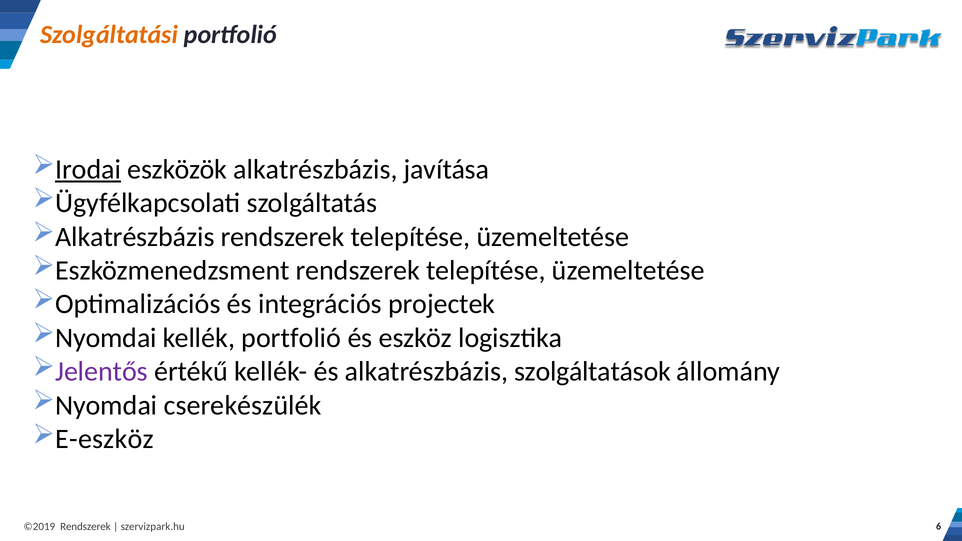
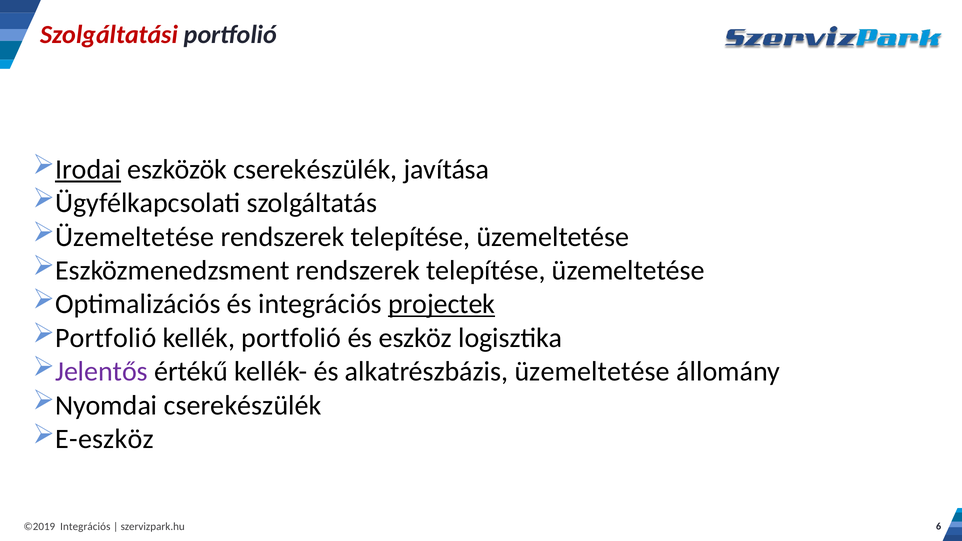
Szolgáltatási colour: orange -> red (109, 35)
eszközök alkatrészbázis: alkatrészbázis -> cserekészülék (315, 170)
Alkatrészbázis: Alkatrészbázis -> Üzemeltetése (135, 237)
projectek underline: none -> present (442, 304)
Nyomdai: Nyomdai -> Portfolió (106, 338)
alkatrészbázis szolgáltatások: szolgáltatások -> üzemeltetése (592, 372)
©2019 Rendszerek: Rendszerek -> Integrációs (85, 527)
